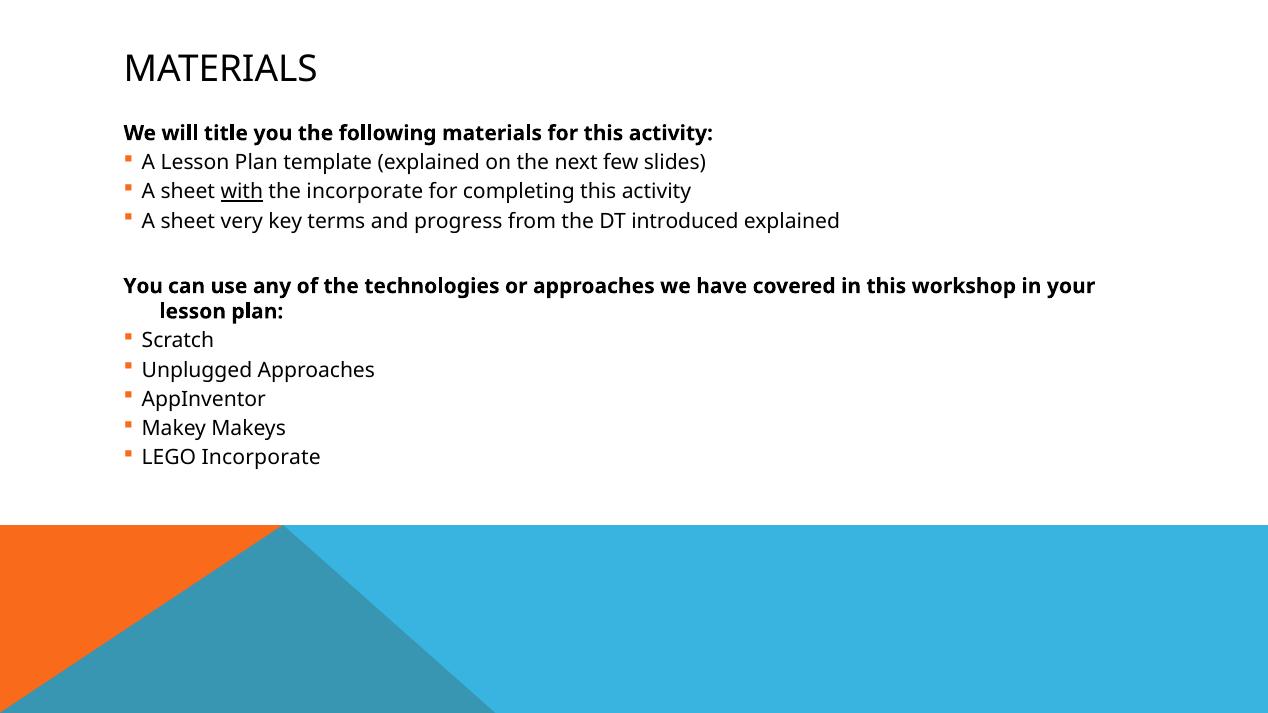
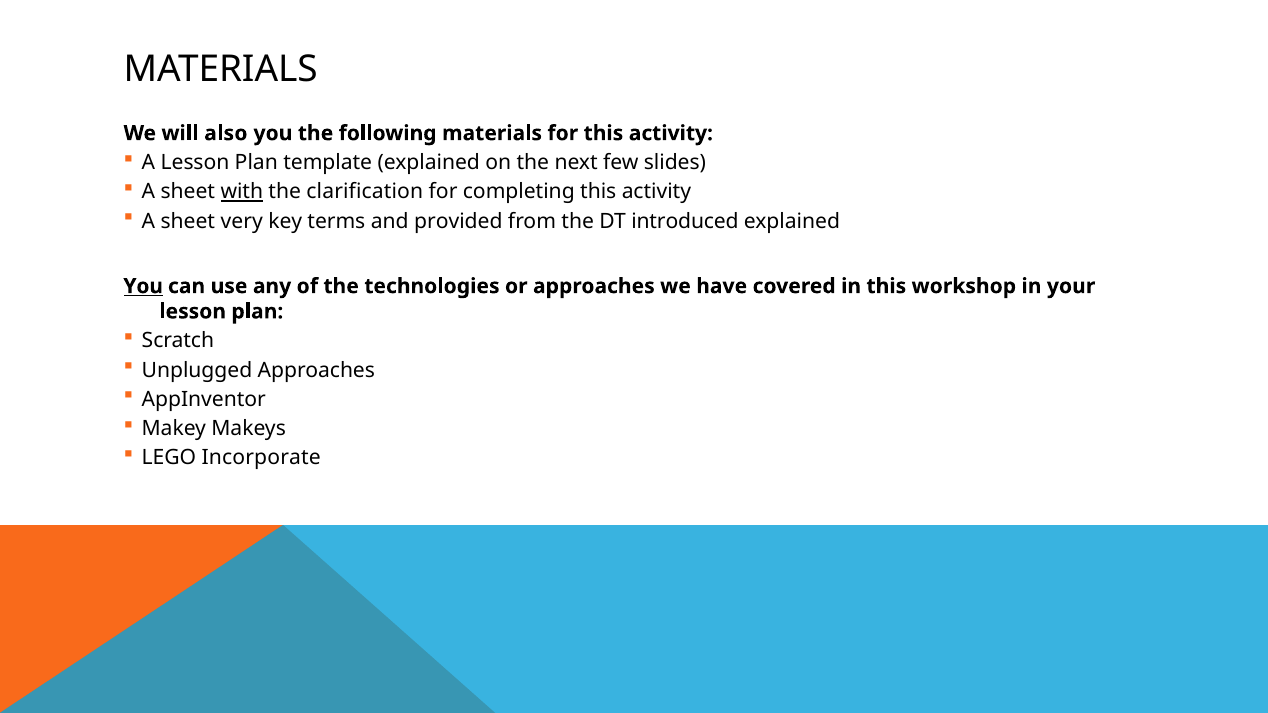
title: title -> also (226, 133)
the incorporate: incorporate -> clarification (365, 192)
progress: progress -> provided (458, 221)
You underline: none -> present (143, 286)
